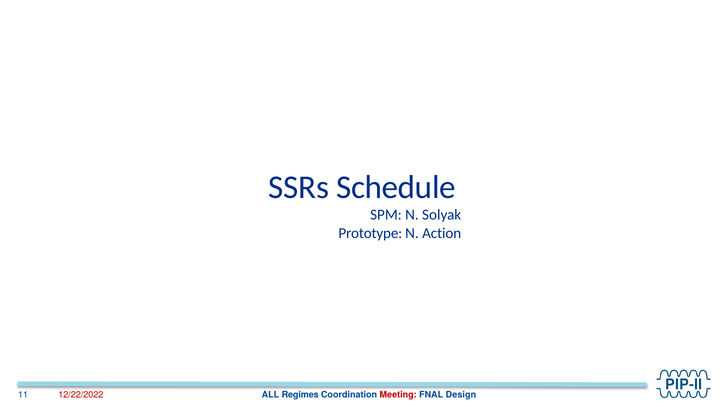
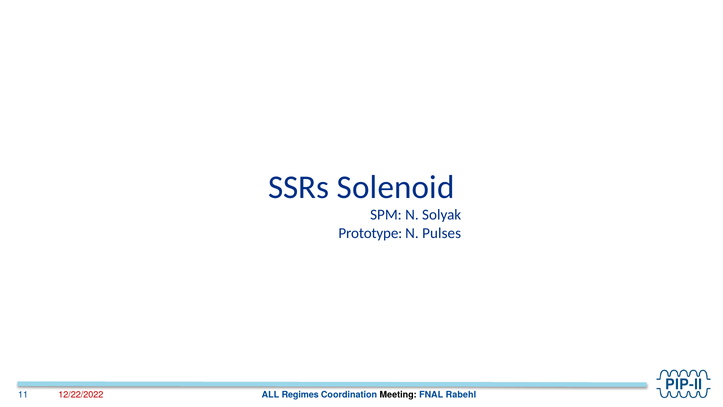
Schedule: Schedule -> Solenoid (396, 187)
Action: Action -> Pulses (442, 233)
Meeting colour: red -> black (398, 394)
Design: Design -> Rabehl (461, 394)
